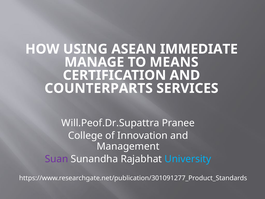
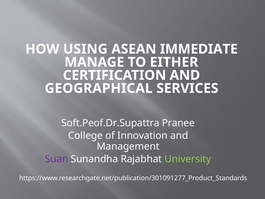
MEANS: MEANS -> EITHER (174, 62)
COUNTERPARTS: COUNTERPARTS -> GEOGRAPHICAL (99, 88)
Will.Peof.Dr.Supattra: Will.Peof.Dr.Supattra -> Soft.Peof.Dr.Supattra (110, 123)
University colour: light blue -> light green (188, 159)
